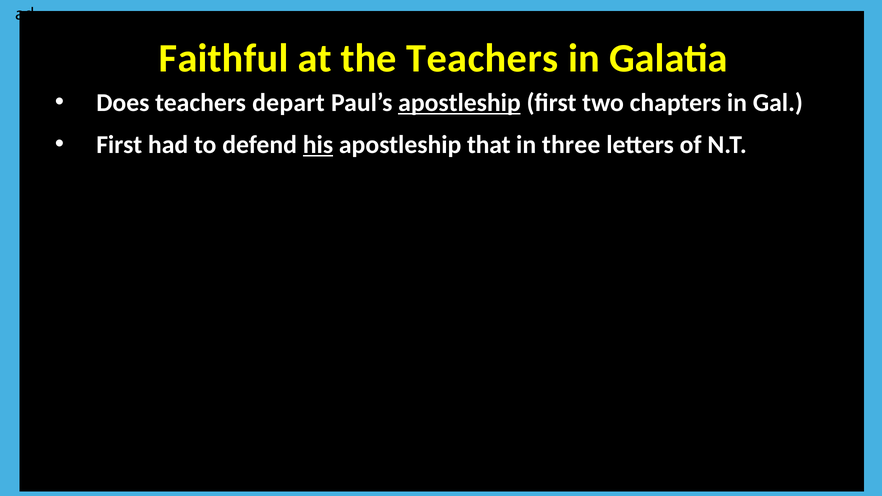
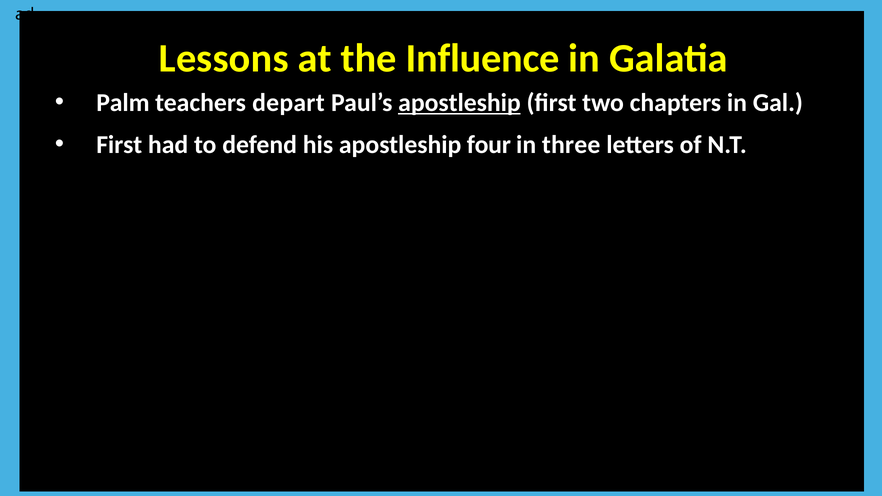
Faithful: Faithful -> Lessons (224, 59)
the Teachers: Teachers -> Influence (483, 59)
Does: Does -> Palm (123, 103)
his underline: present -> none (318, 145)
that: that -> four (489, 145)
